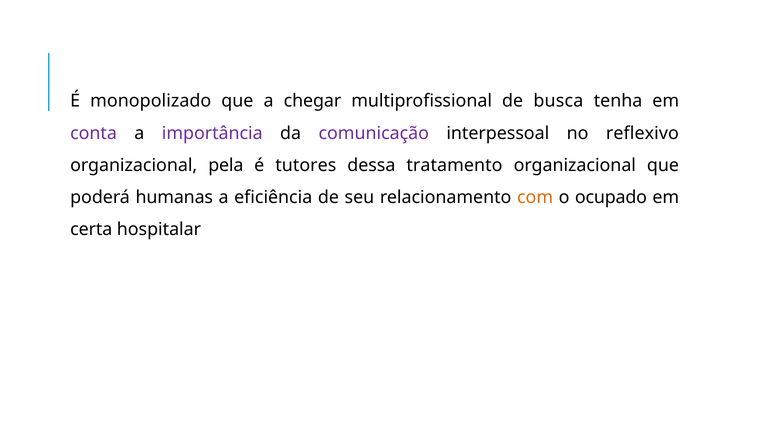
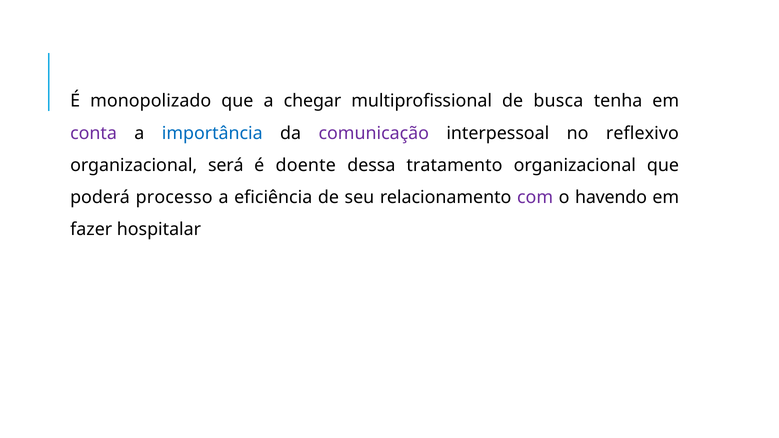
importância colour: purple -> blue (212, 133)
pela: pela -> será (226, 165)
tutores: tutores -> doente (306, 165)
humanas: humanas -> processo (174, 197)
com colour: orange -> purple (535, 197)
ocupado: ocupado -> havendo (611, 197)
certa: certa -> fazer (91, 230)
